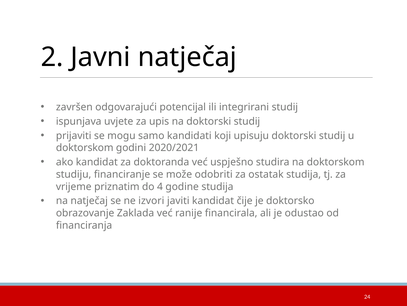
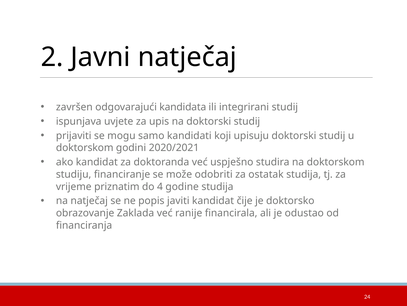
potencijal: potencijal -> kandidata (183, 107)
izvori: izvori -> popis (151, 200)
